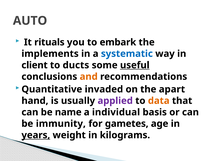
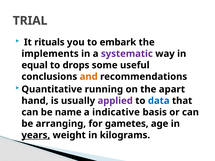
AUTO: AUTO -> TRIAL (30, 21)
systematic colour: blue -> purple (127, 54)
client: client -> equal (35, 65)
ducts: ducts -> drops (76, 65)
useful underline: present -> none (135, 65)
invaded: invaded -> running (104, 89)
data colour: orange -> blue (159, 101)
individual: individual -> indicative (116, 112)
immunity: immunity -> arranging (61, 124)
